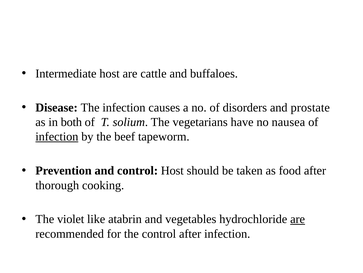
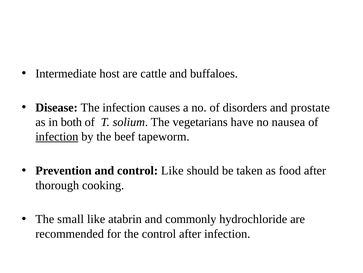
control Host: Host -> Like (172, 170)
violet: violet -> small (71, 219)
vegetables: vegetables -> commonly (191, 219)
are underline: present -> none (298, 219)
